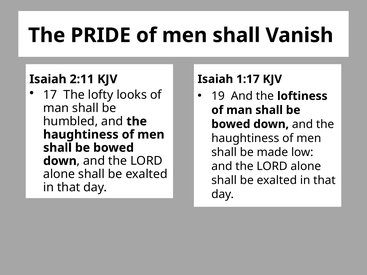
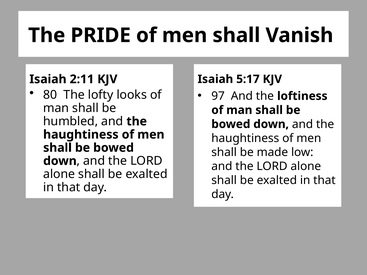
1:17: 1:17 -> 5:17 (248, 79)
17: 17 -> 80 (50, 95)
19: 19 -> 97 (218, 96)
